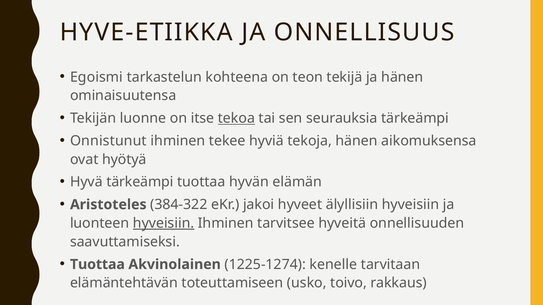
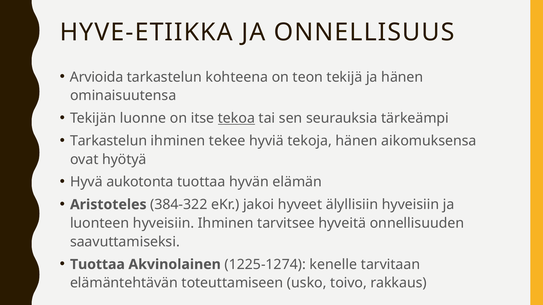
Egoismi: Egoismi -> Arvioida (97, 77)
Onnistunut: Onnistunut -> Tarkastelun (109, 141)
Hyvä tärkeämpi: tärkeämpi -> aukotonta (140, 182)
hyveisiin underline: present -> none (164, 223)
